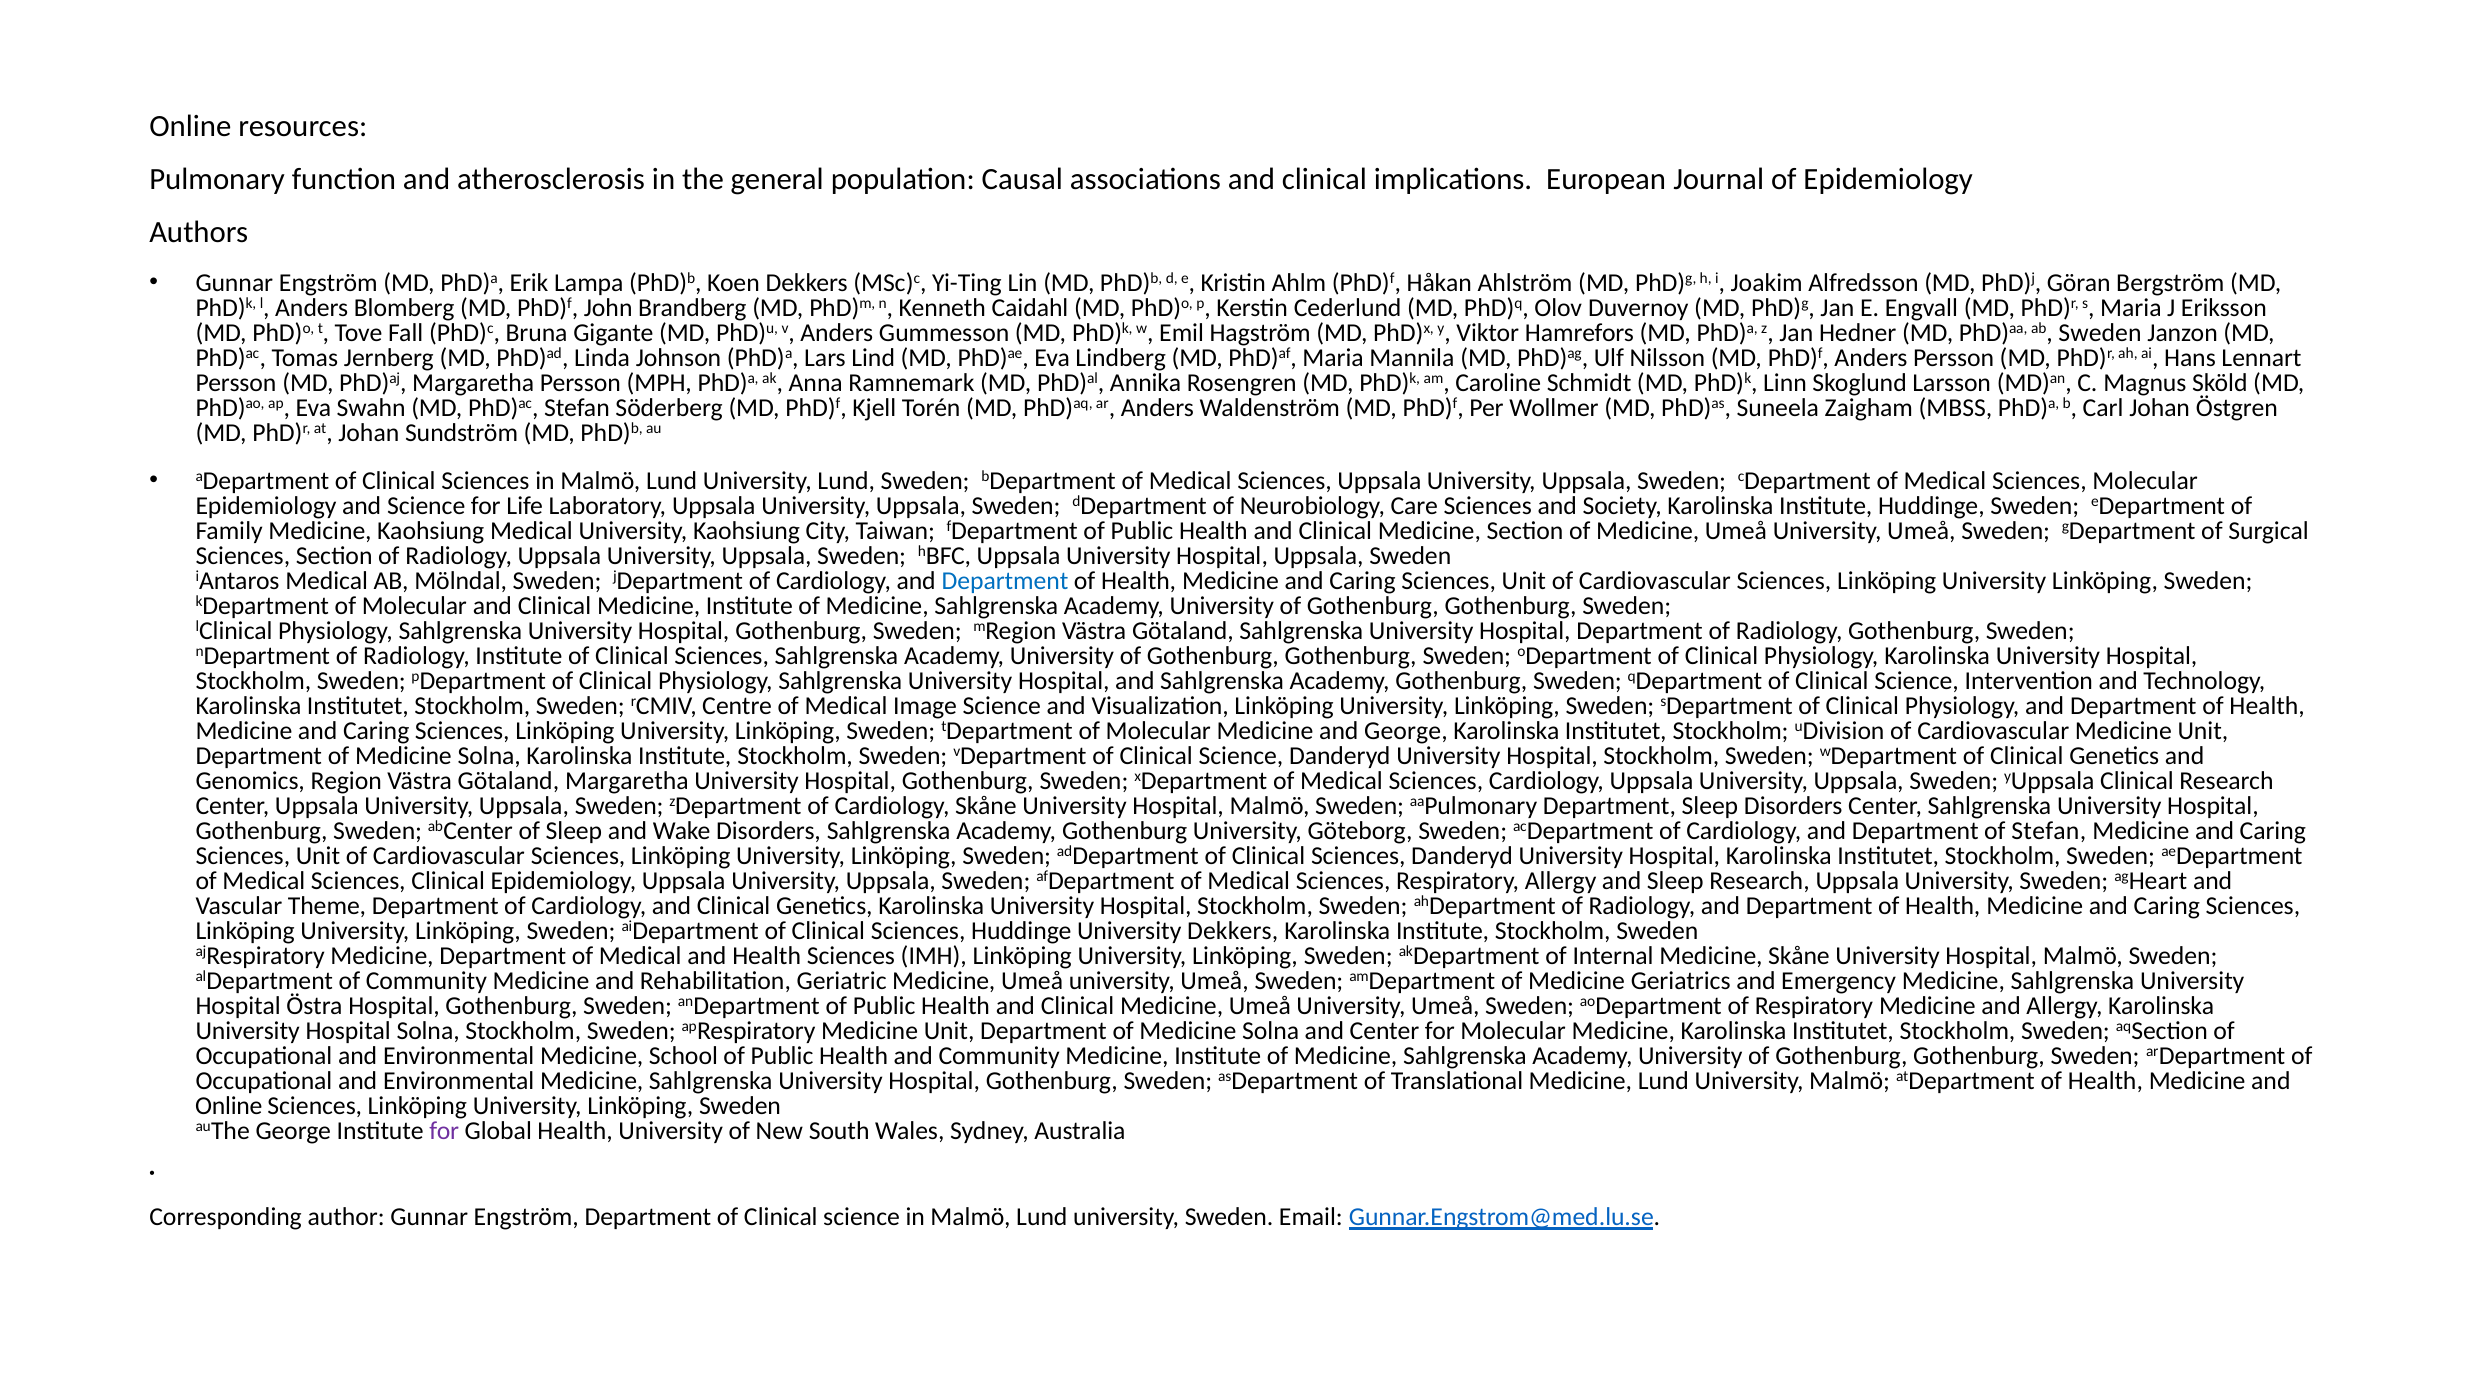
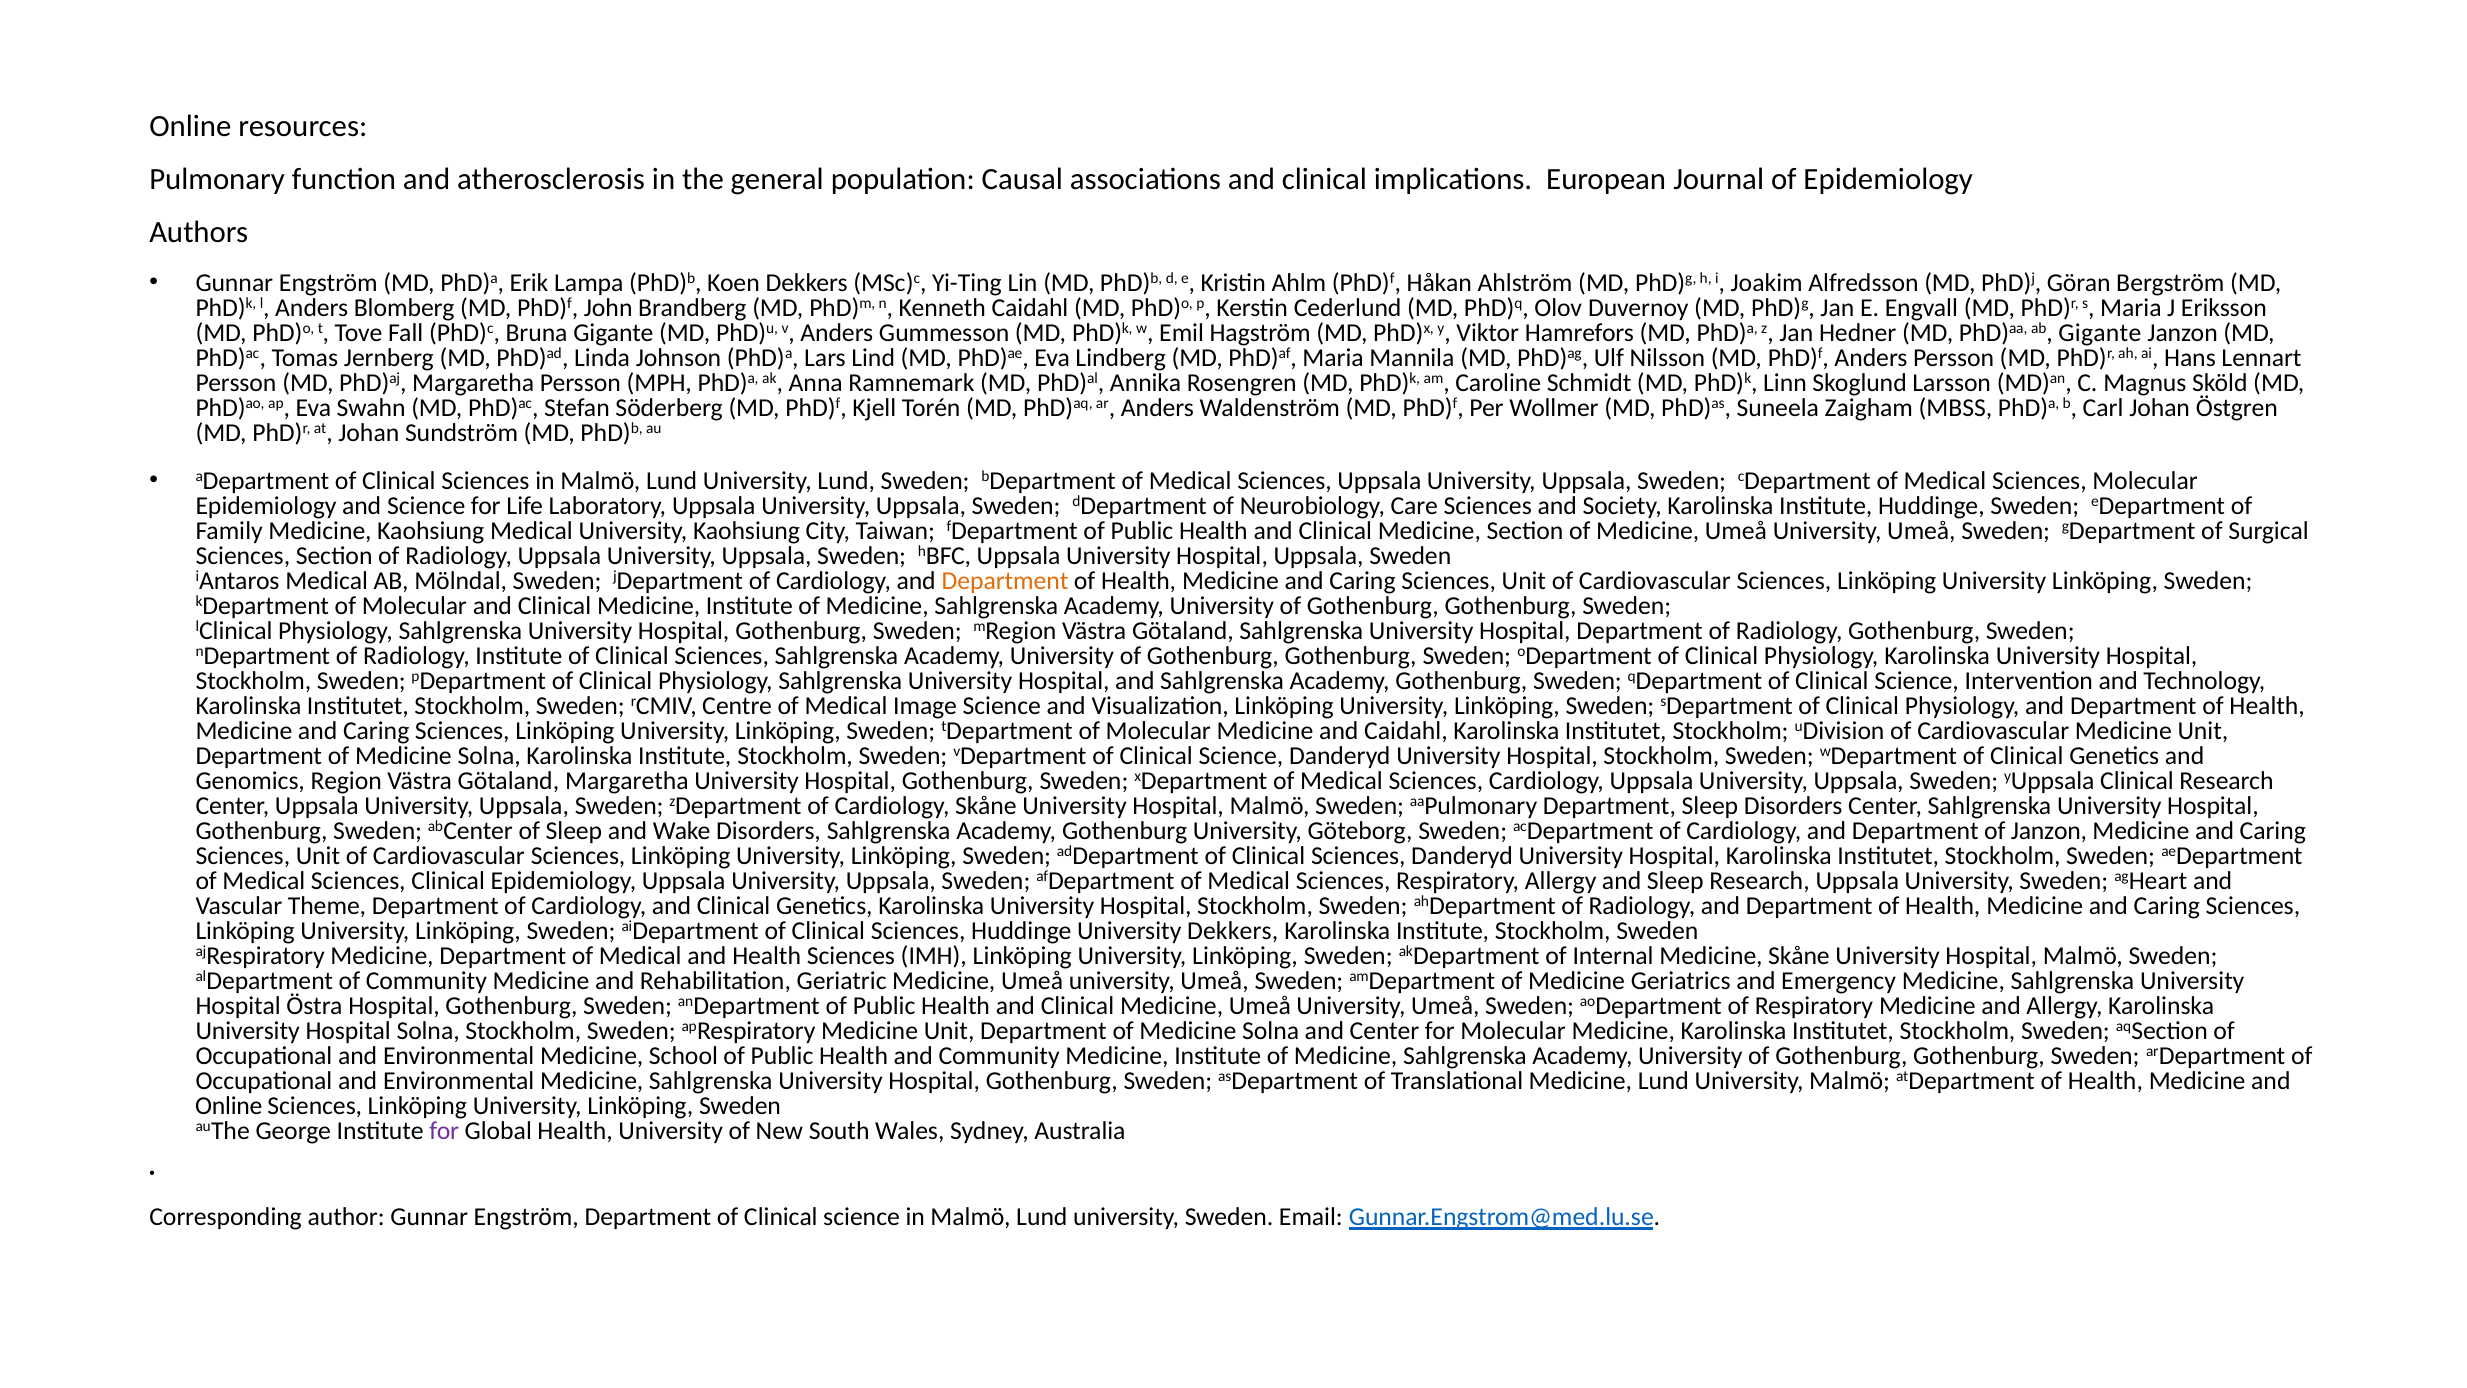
ab Sweden: Sweden -> Gigante (2100, 333)
Department colour: blue -> orange (1005, 581)
and George: George -> Caidahl (1406, 731)
of Stefan: Stefan -> Janzon (2049, 831)
